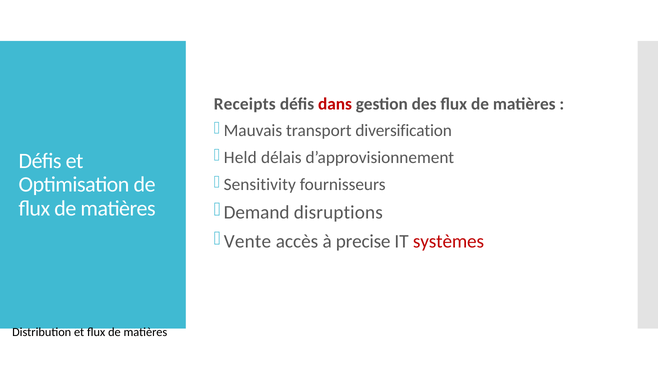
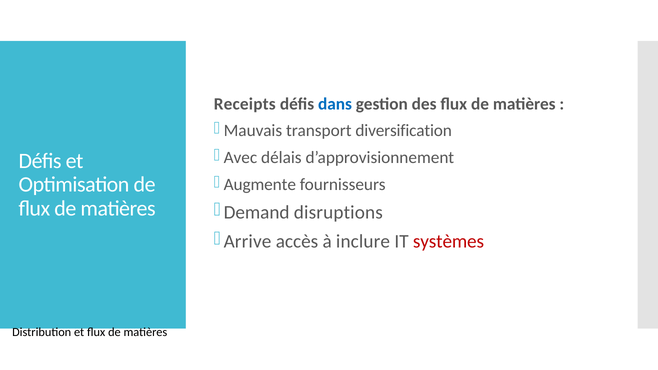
dans colour: red -> blue (335, 104)
Held: Held -> Avec (240, 158)
Sensitivity: Sensitivity -> Augmente (260, 185)
Vente: Vente -> Arrive (247, 241)
precise: precise -> inclure (363, 241)
